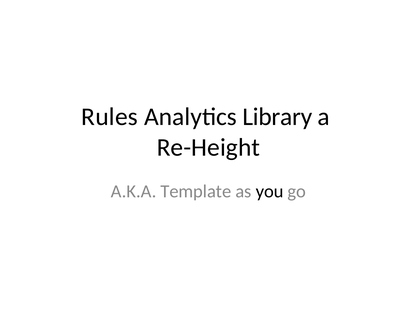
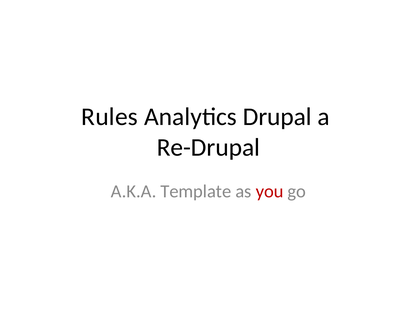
Library: Library -> Drupal (277, 117)
Re-Height: Re-Height -> Re-Drupal (208, 148)
you colour: black -> red (270, 192)
